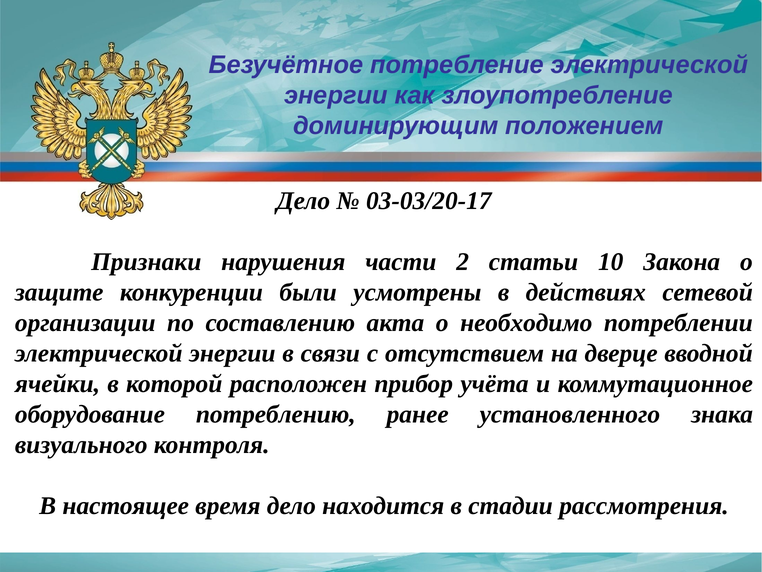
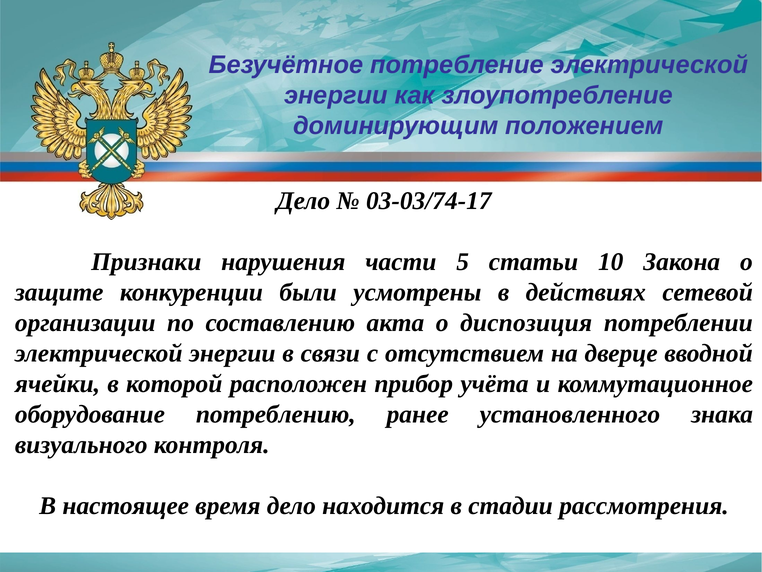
03-03/20-17: 03-03/20-17 -> 03-03/74-17 (429, 201)
2: 2 -> 5 (463, 262)
необходимо: необходимо -> диспозиция (526, 323)
